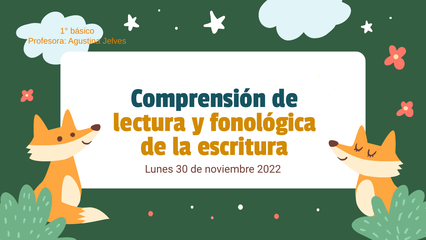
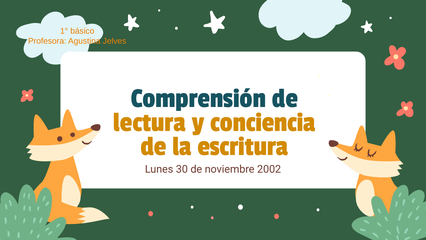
fonológica: fonológica -> conciencia (263, 122)
2022: 2022 -> 2002 (269, 169)
